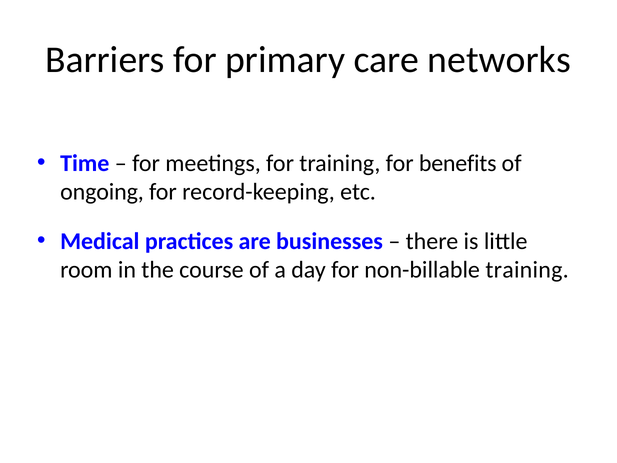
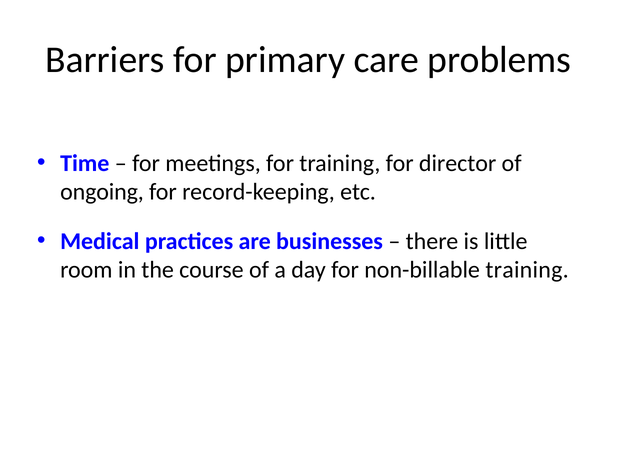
networks: networks -> problems (499, 60)
benefits: benefits -> director (458, 163)
